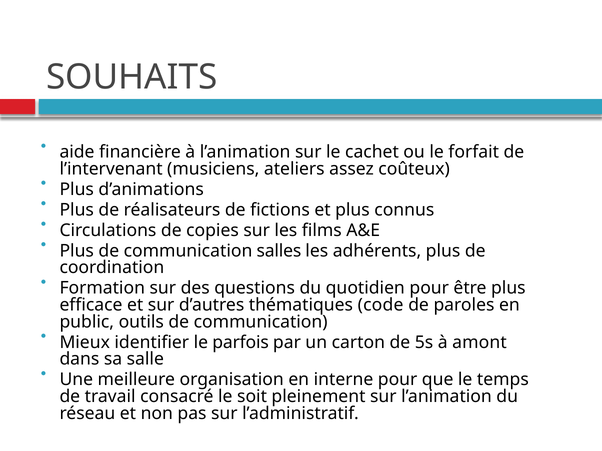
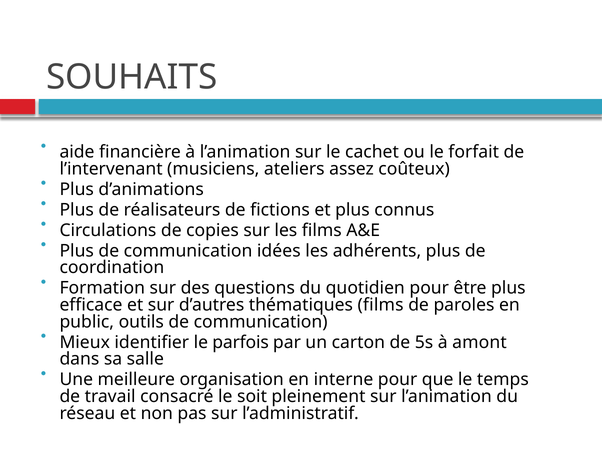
salles: salles -> idées (279, 251)
thématiques code: code -> films (381, 305)
